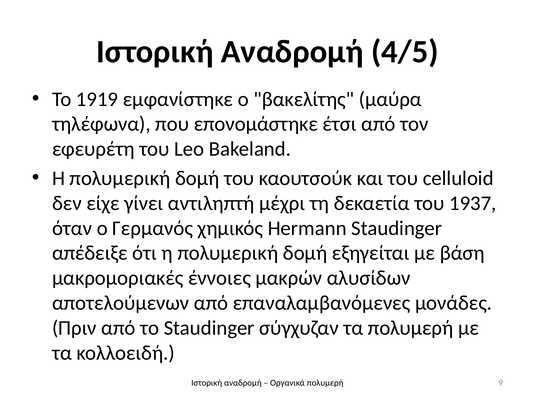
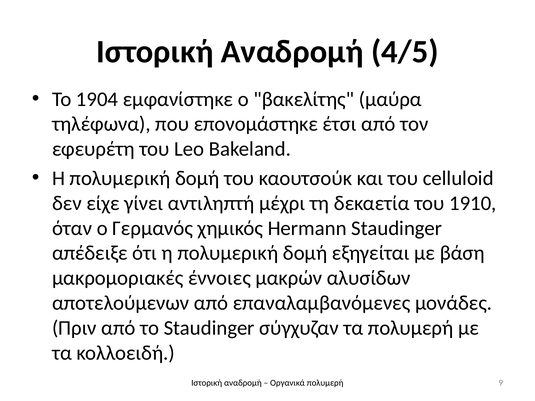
1919: 1919 -> 1904 (97, 99)
1937: 1937 -> 1910 (473, 203)
